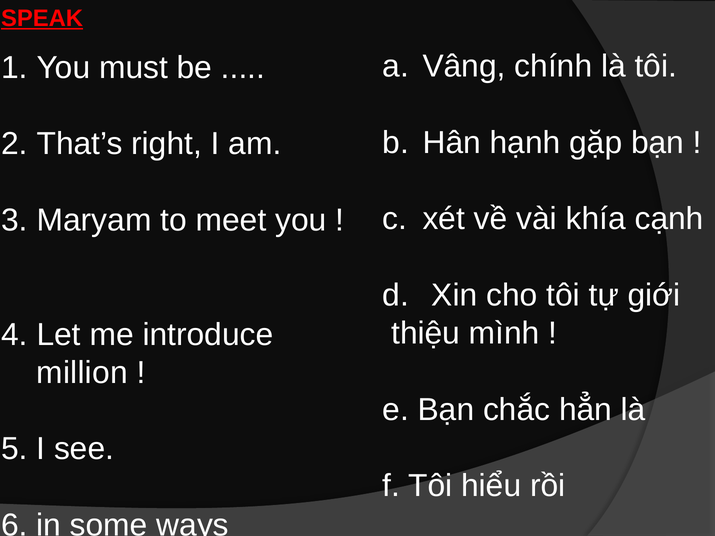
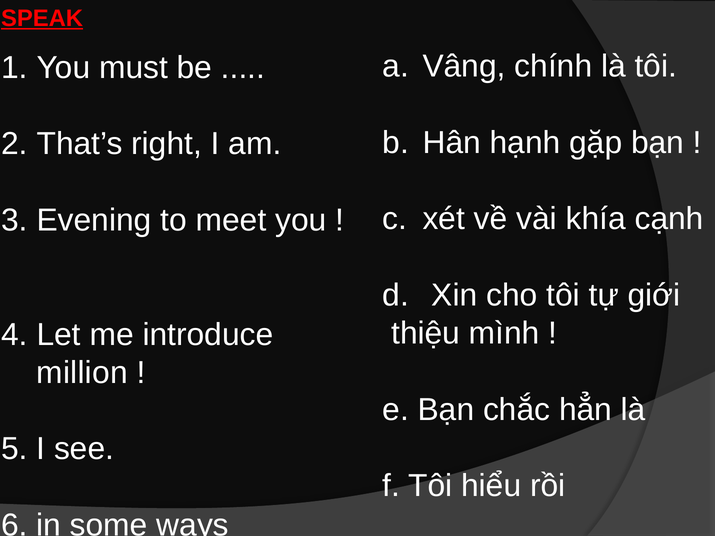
Maryam: Maryam -> Evening (94, 220)
